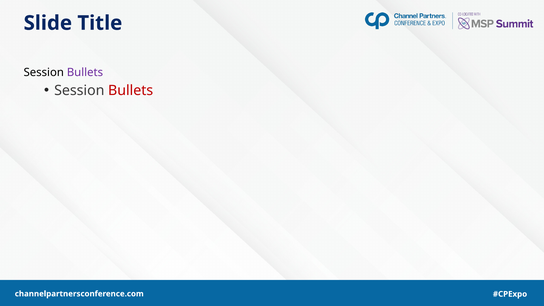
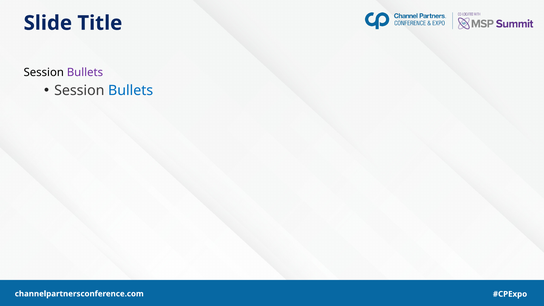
Bullets colour: red -> blue (131, 91)
